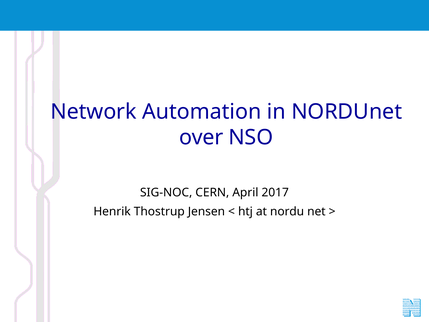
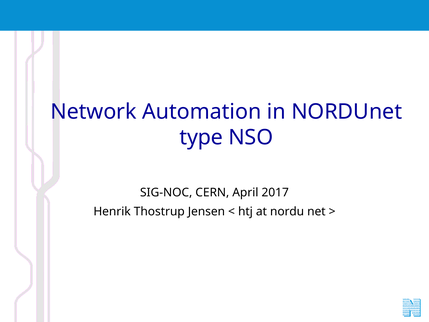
over: over -> type (201, 137)
